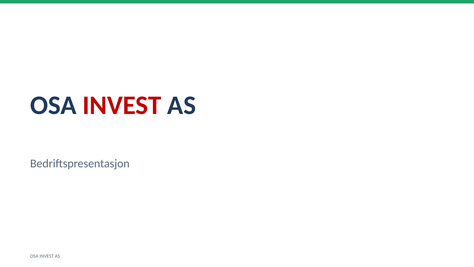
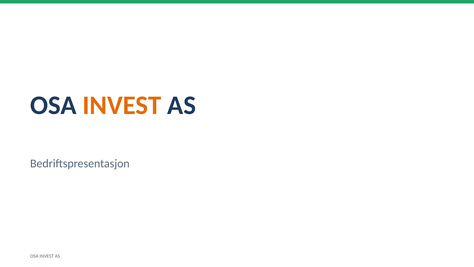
INVEST colour: red -> orange (122, 105)
